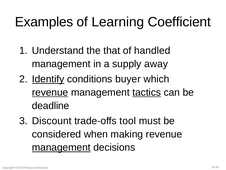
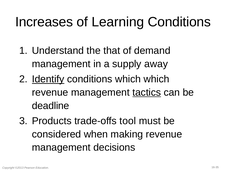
Examples: Examples -> Increases (44, 22)
Learning Coefficient: Coefficient -> Conditions (179, 22)
handled: handled -> demand (152, 50)
conditions buyer: buyer -> which (128, 79)
revenue underline: present -> none (50, 92)
Discount: Discount -> Products (52, 121)
management underline: present -> none (61, 147)
